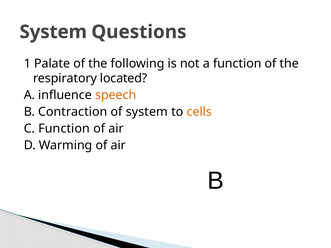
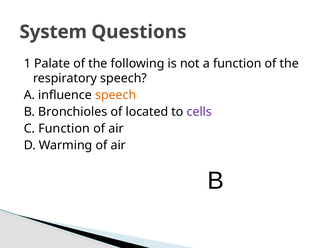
respiratory located: located -> speech (124, 78)
Contraction: Contraction -> Bronchioles (73, 112)
of system: system -> located (147, 112)
cells colour: orange -> purple (199, 112)
